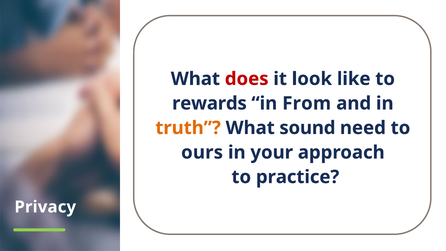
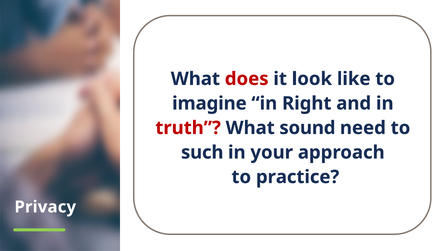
rewards: rewards -> imagine (209, 103)
From: From -> Right (307, 103)
truth colour: orange -> red (188, 128)
ours: ours -> such (202, 152)
